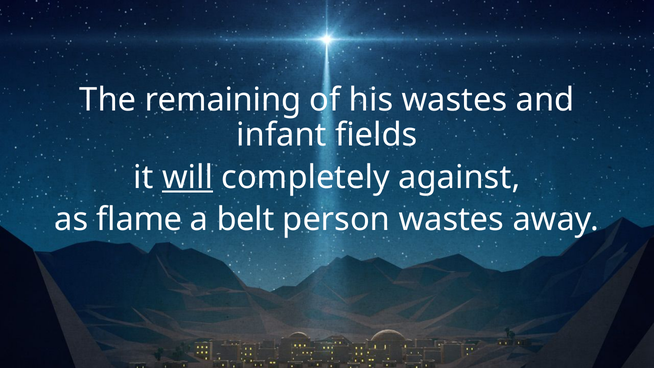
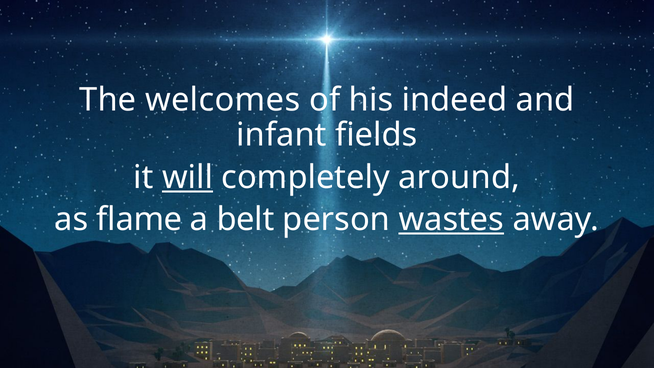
remaining: remaining -> welcomes (223, 100)
his wastes: wastes -> indeed (454, 100)
against: against -> around (459, 177)
wastes underline: none -> present (451, 219)
